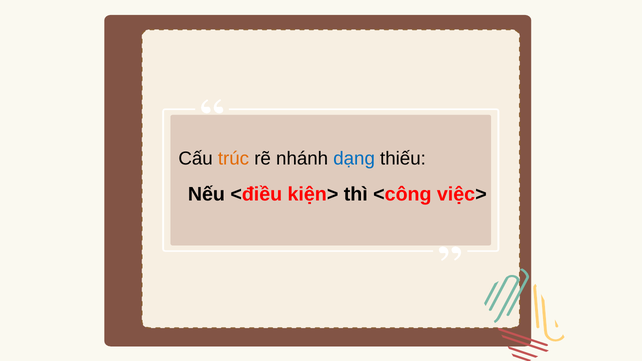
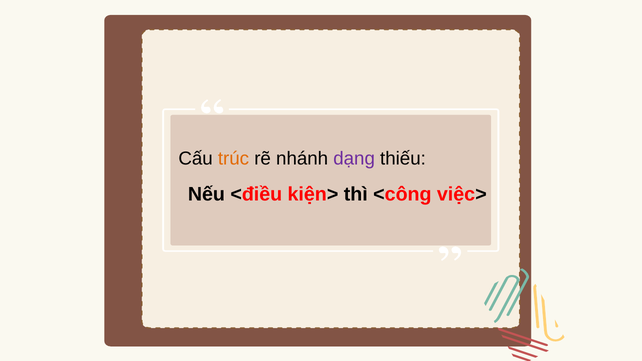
dạng colour: blue -> purple (354, 159)
